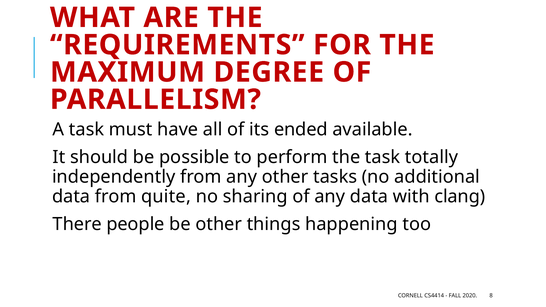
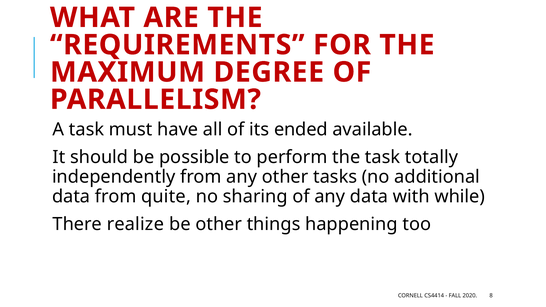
clang: clang -> while (460, 197)
people: people -> realize (135, 224)
